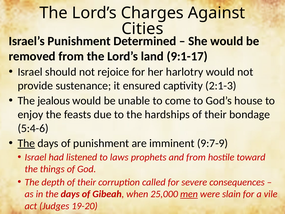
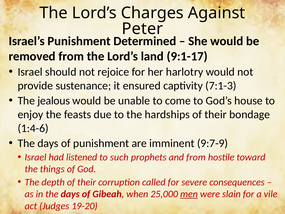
Cities: Cities -> Peter (142, 29)
2:1-3: 2:1-3 -> 7:1-3 (221, 86)
5:4-6: 5:4-6 -> 1:4-6 (33, 128)
The underline: present -> none (26, 143)
laws: laws -> such (119, 157)
